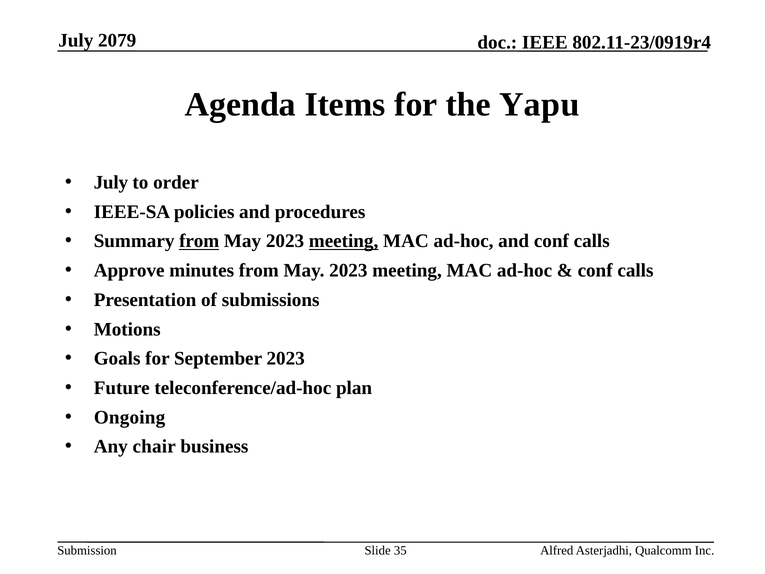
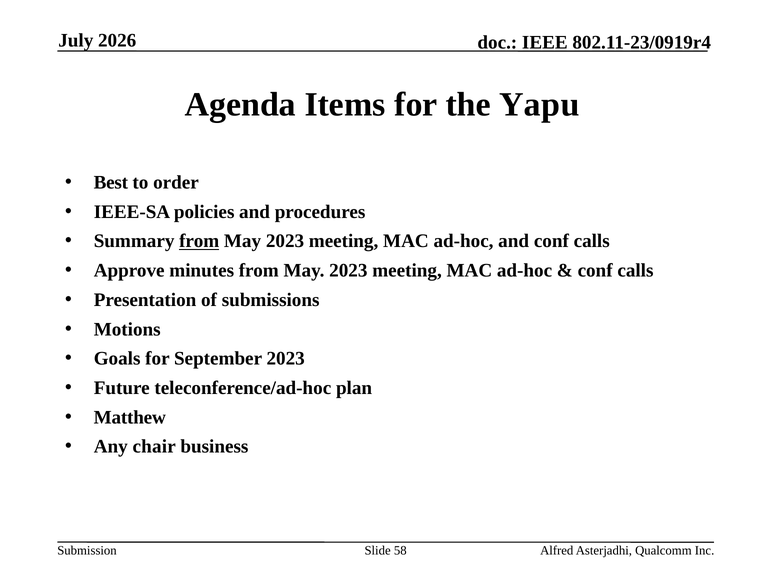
2079: 2079 -> 2026 (117, 41)
July: July -> Best (111, 182)
meeting underline: present -> none (344, 241)
Ongoing: Ongoing -> Matthew (130, 417)
35: 35 -> 58 (400, 550)
